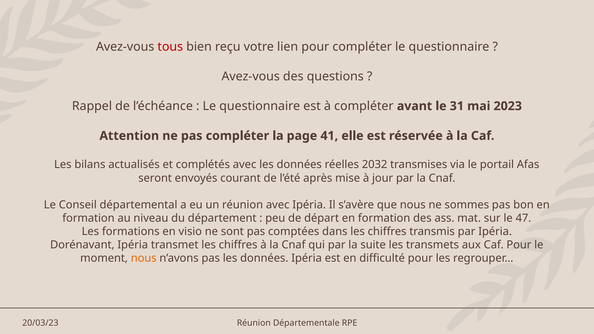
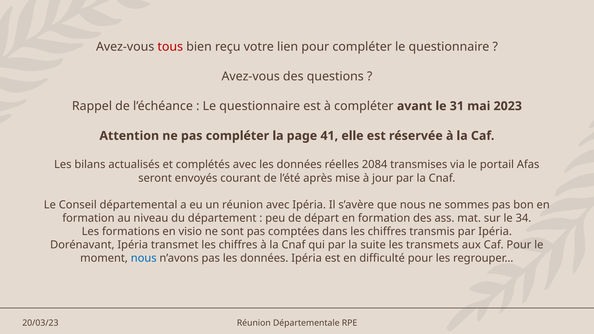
2032: 2032 -> 2084 (375, 165)
47: 47 -> 34 (523, 218)
nous colour: orange -> blue (144, 258)
